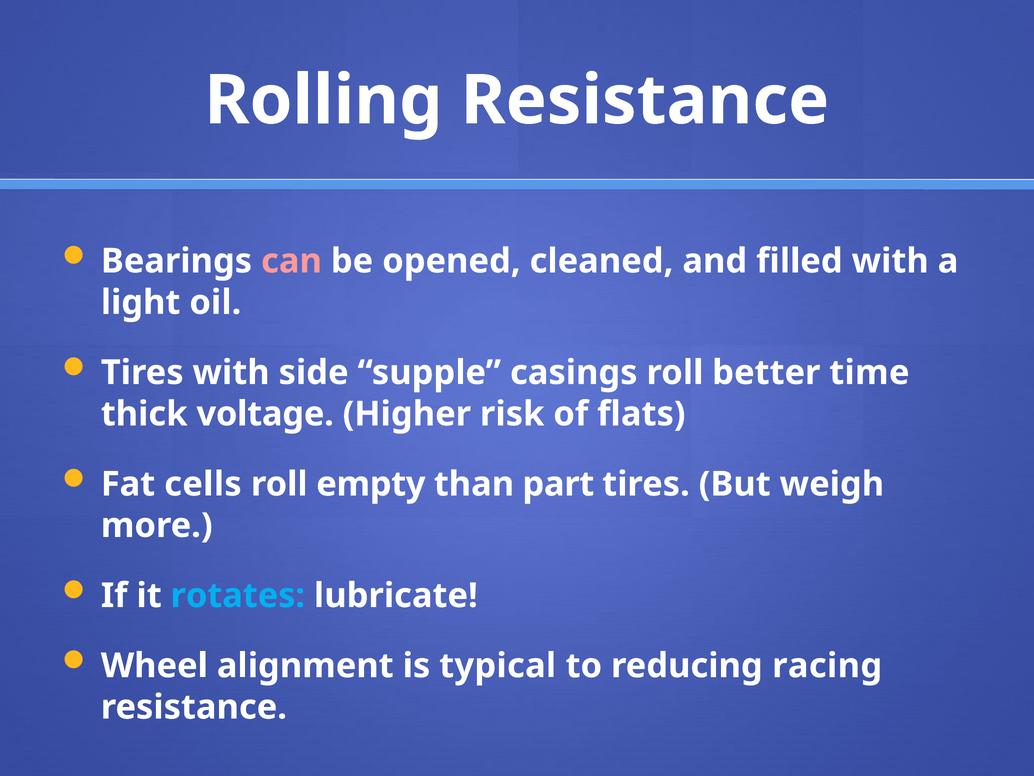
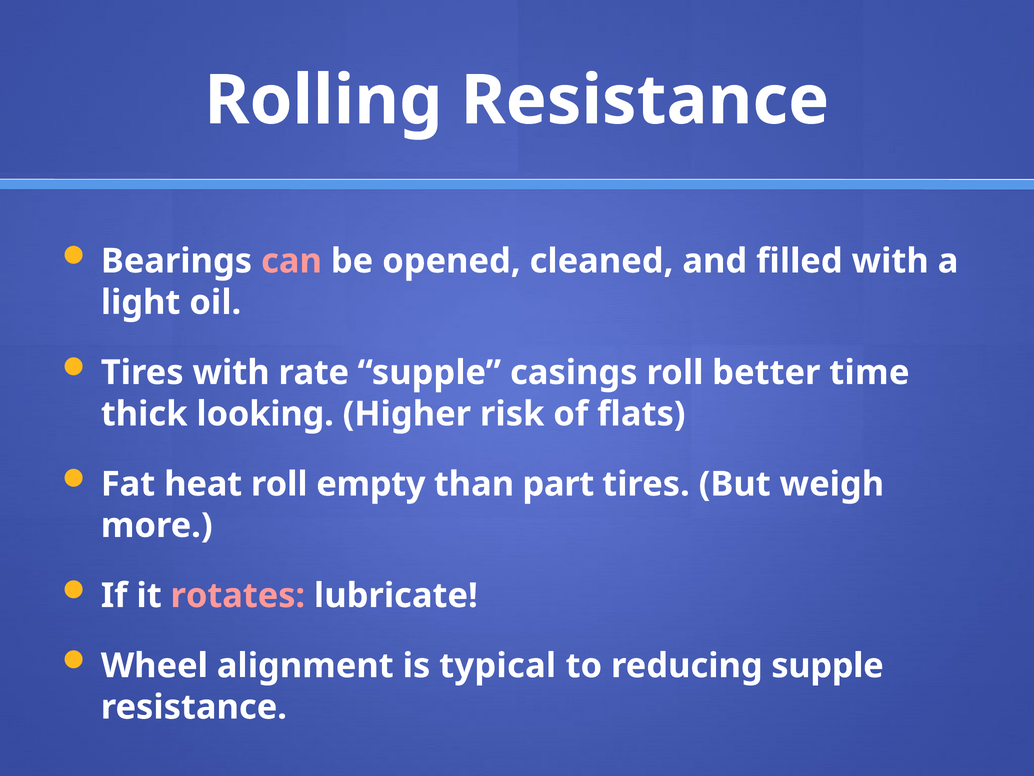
side: side -> rate (314, 372)
voltage: voltage -> looking (265, 414)
cells: cells -> heat (203, 484)
rotates colour: light blue -> pink (238, 595)
reducing racing: racing -> supple (827, 665)
